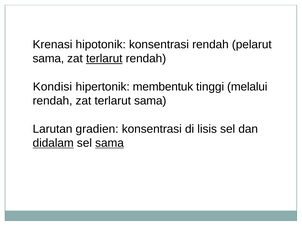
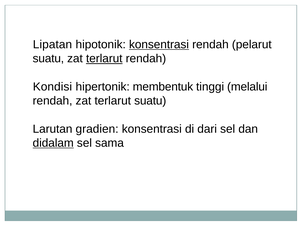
Krenasi: Krenasi -> Lipatan (52, 45)
konsentrasi underline: none -> present (159, 45)
sama: sama -> suatu (48, 59)
terlarut sama: sama -> suatu (150, 101)
lisis: lisis -> dari (207, 129)
sama underline: present -> none (110, 143)
